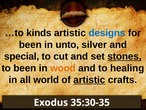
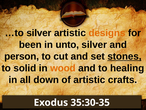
…to kinds: kinds -> silver (39, 33)
designs colour: blue -> orange (107, 33)
special: special -> person (22, 56)
to been: been -> solid (25, 68)
world: world -> down (46, 80)
artistic underline: present -> none (89, 80)
